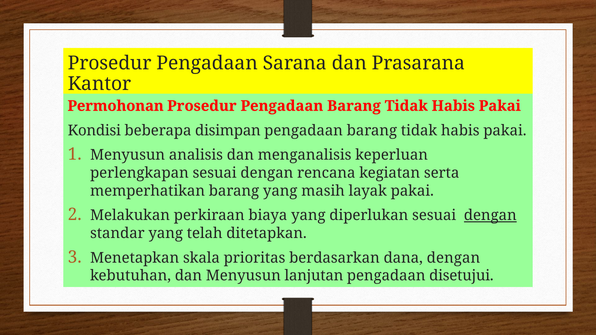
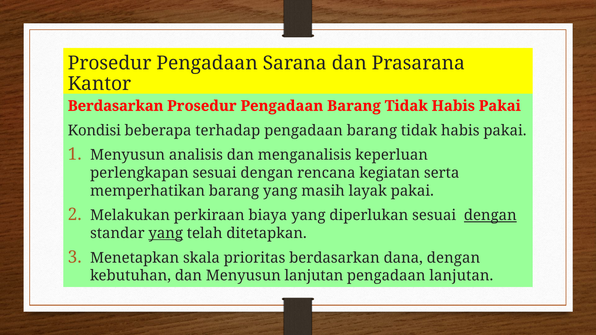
Permohonan: Permohonan -> Berdasarkan (116, 106)
disimpan: disimpan -> terhadap (228, 131)
yang underline: none -> present (166, 233)
pengadaan disetujui: disetujui -> lanjutan (461, 276)
